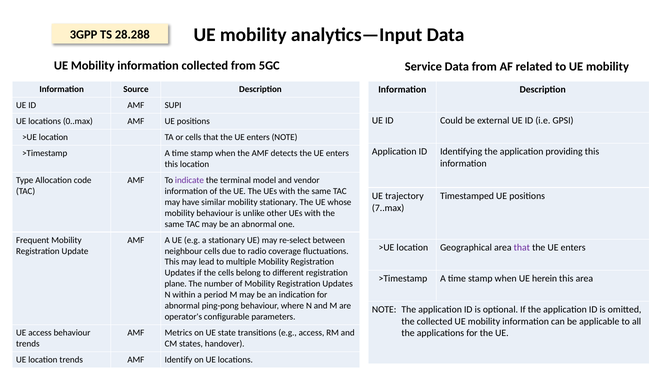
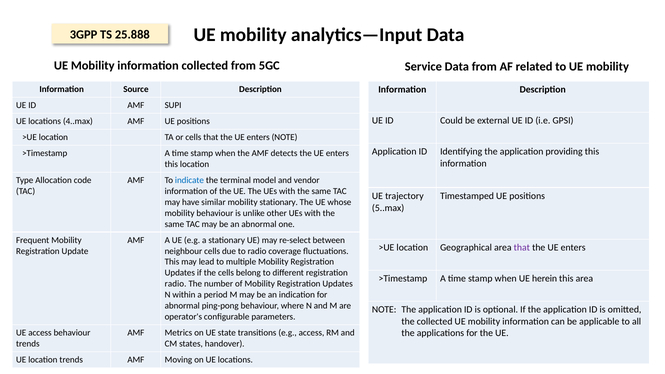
28.288: 28.288 -> 25.888 (132, 34)
0..max: 0..max -> 4..max (78, 121)
indicate colour: purple -> blue (189, 180)
7..max: 7..max -> 5..max (388, 208)
plane: plane -> radio (176, 284)
Identify: Identify -> Moving (178, 360)
